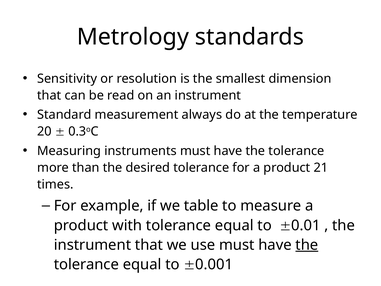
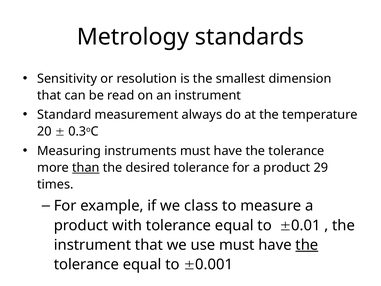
than underline: none -> present (86, 167)
21: 21 -> 29 (321, 167)
table: table -> class (201, 206)
